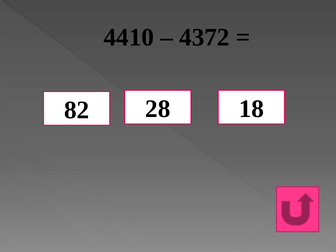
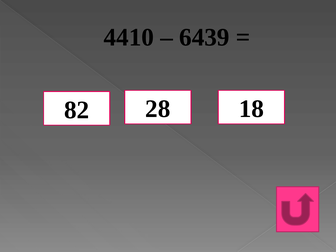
4372: 4372 -> 6439 (204, 37)
